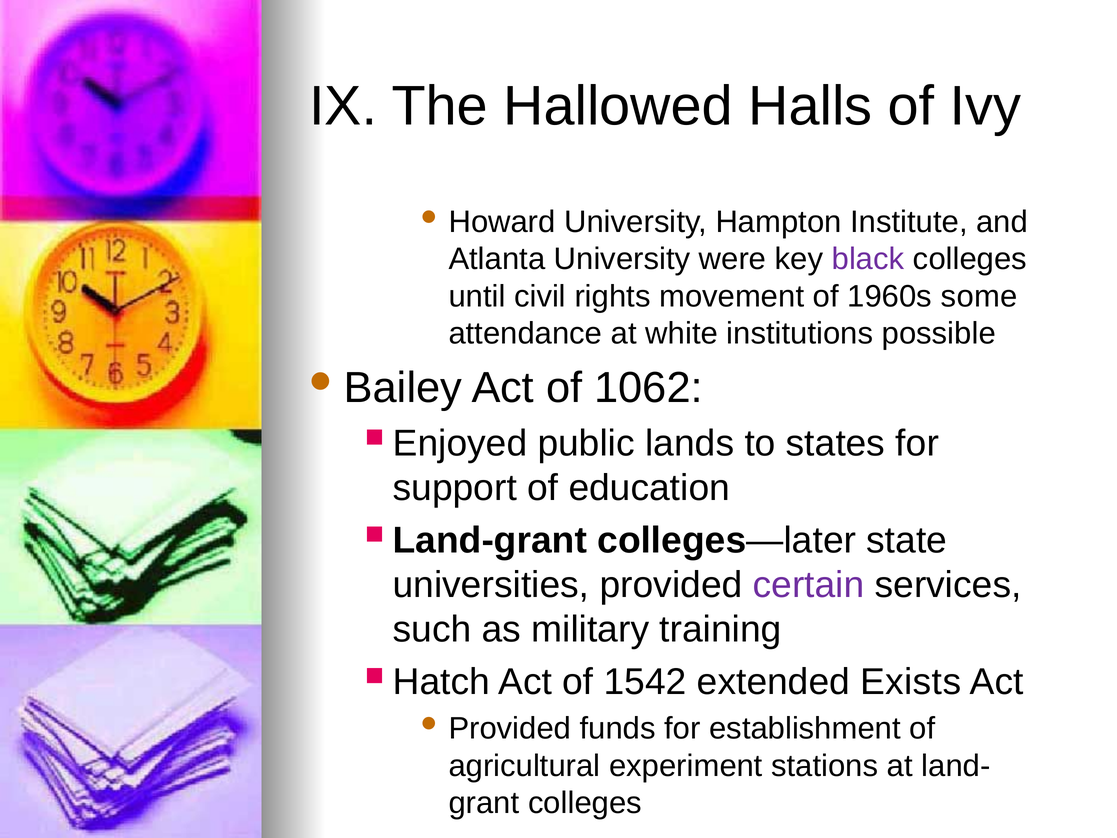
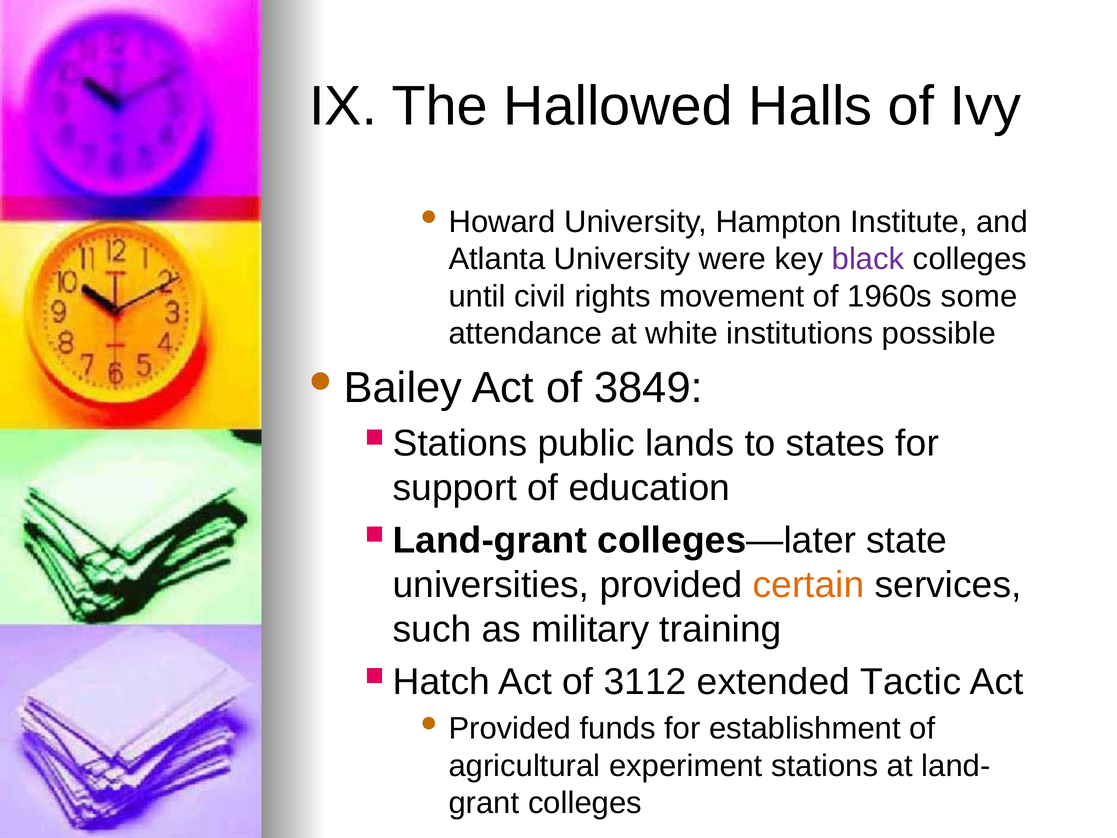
1062: 1062 -> 3849 (648, 388)
Enjoyed: Enjoyed -> Stations (460, 443)
certain colour: purple -> orange (809, 585)
1542: 1542 -> 3112 (645, 682)
Exists: Exists -> Tactic (911, 682)
